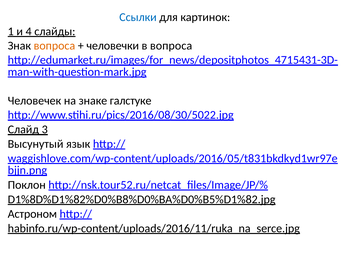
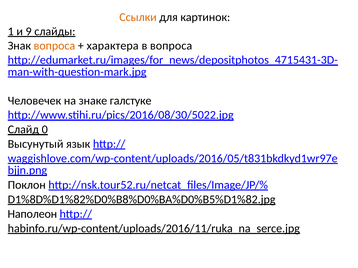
Ссылки colour: blue -> orange (138, 17)
4: 4 -> 9 (29, 31)
человечки: человечки -> характера (113, 46)
3: 3 -> 0 (45, 130)
Астроном: Астроном -> Наполеон (32, 214)
